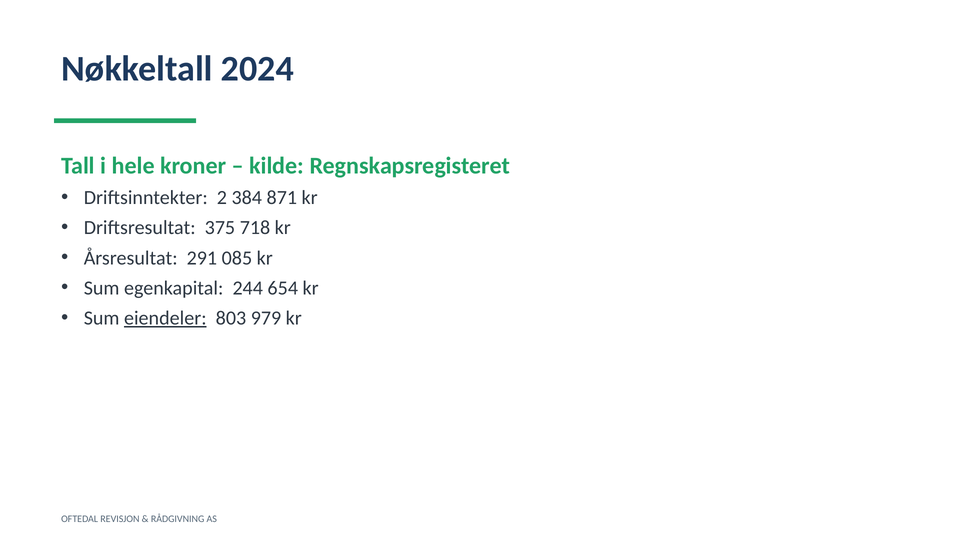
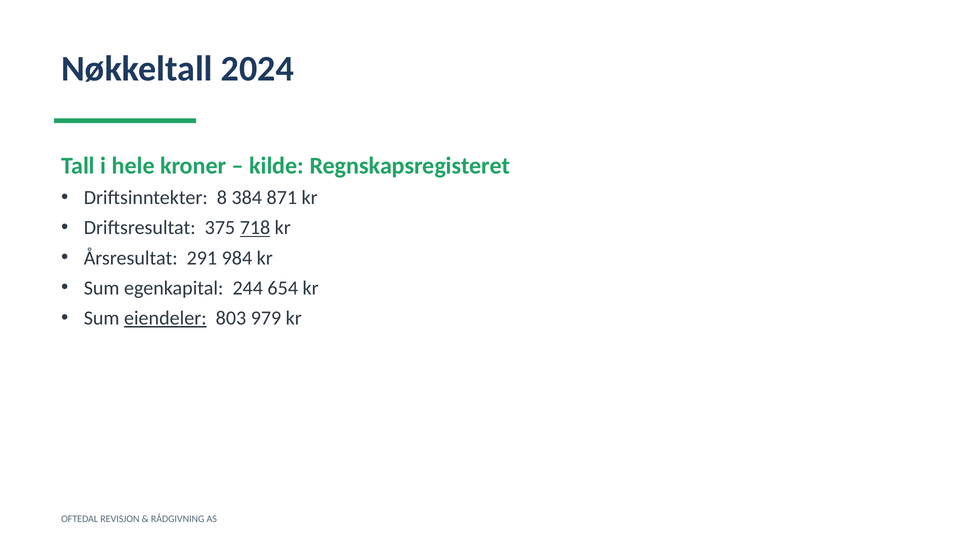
2: 2 -> 8 (222, 198)
718 underline: none -> present (255, 228)
085: 085 -> 984 (237, 258)
